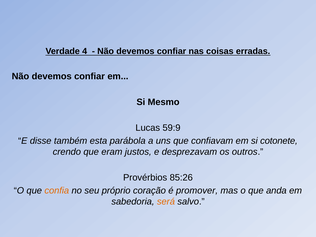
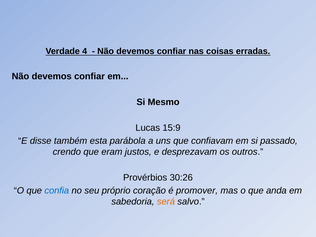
59:9: 59:9 -> 15:9 (172, 128)
cotonete: cotonete -> passado (279, 141)
85:26: 85:26 -> 30:26 (181, 178)
confia colour: orange -> blue (57, 191)
